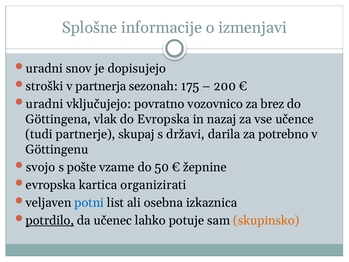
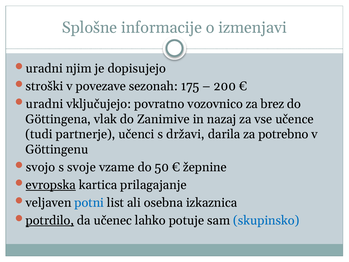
snov: snov -> njim (79, 68)
partnerja: partnerja -> povezave (101, 86)
do Evropska: Evropska -> Zanimive (163, 119)
skupaj: skupaj -> učenci (136, 134)
pošte: pošte -> svoje (81, 167)
evropska underline: none -> present (51, 185)
organizirati: organizirati -> prilagajanje (153, 185)
skupinsko colour: orange -> blue (266, 220)
